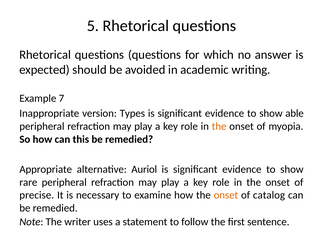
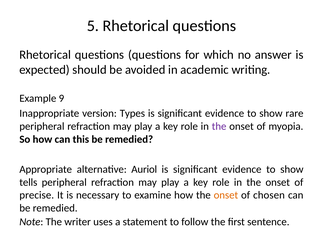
7: 7 -> 9 (61, 98)
able: able -> rare (294, 114)
the colour: orange -> purple (219, 126)
rare: rare -> tells (28, 182)
catalog: catalog -> chosen (269, 195)
